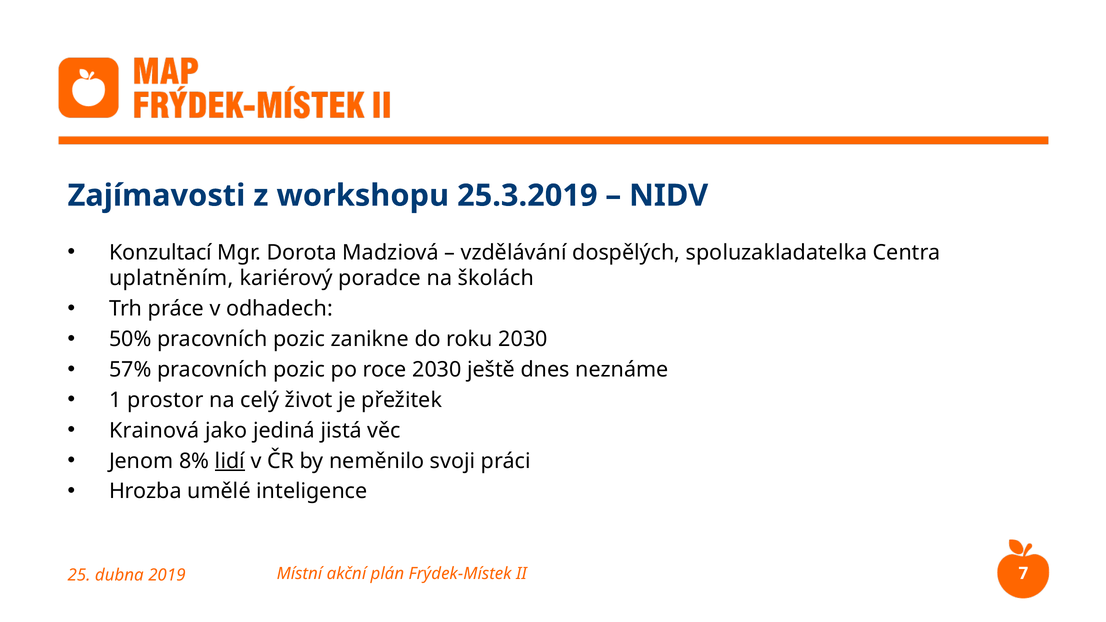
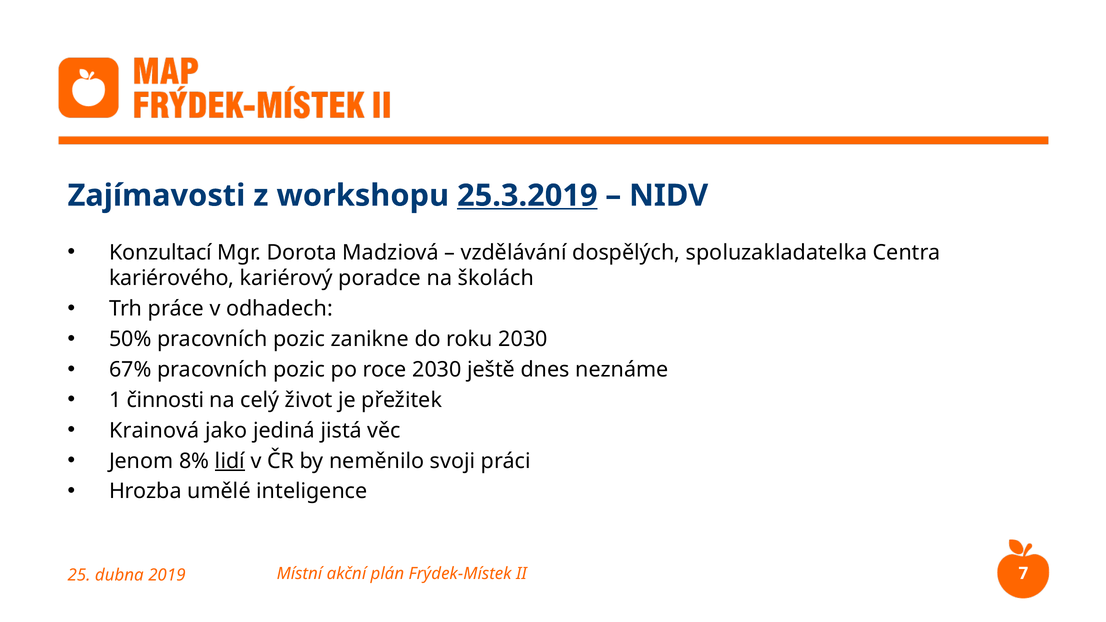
25.3.2019 underline: none -> present (527, 196)
uplatněním: uplatněním -> kariérového (172, 278)
57%: 57% -> 67% (130, 370)
prostor: prostor -> činnosti (165, 400)
